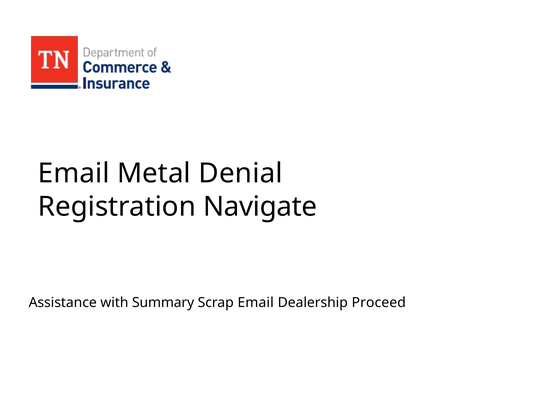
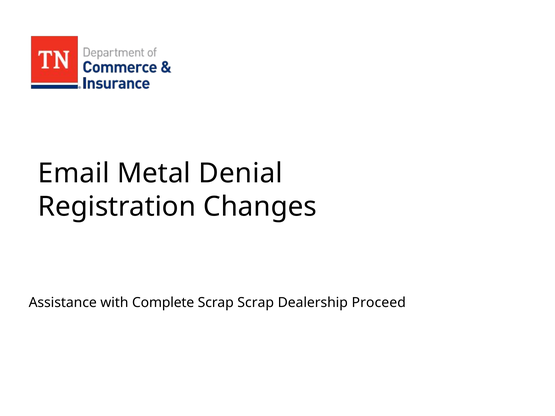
Navigate: Navigate -> Changes (260, 207)
Summary: Summary -> Complete (163, 303)
Scrap Email: Email -> Scrap (256, 303)
